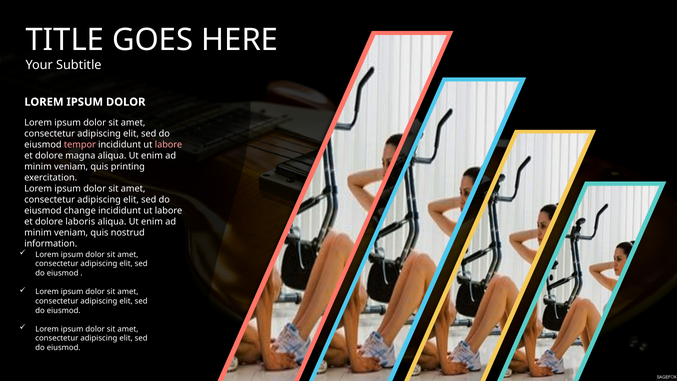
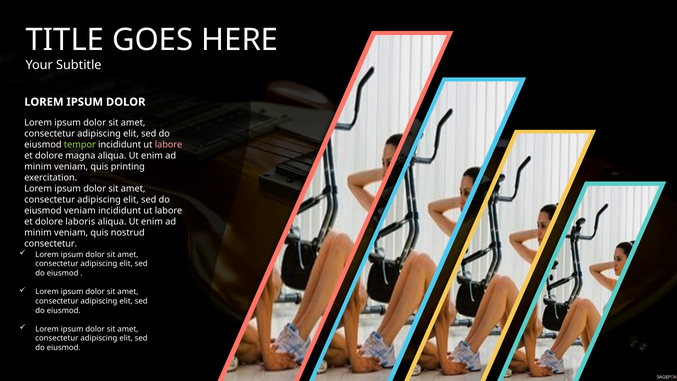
tempor colour: pink -> light green (80, 145)
eiusmod change: change -> veniam (80, 211)
information: information -> consectetur (51, 244)
